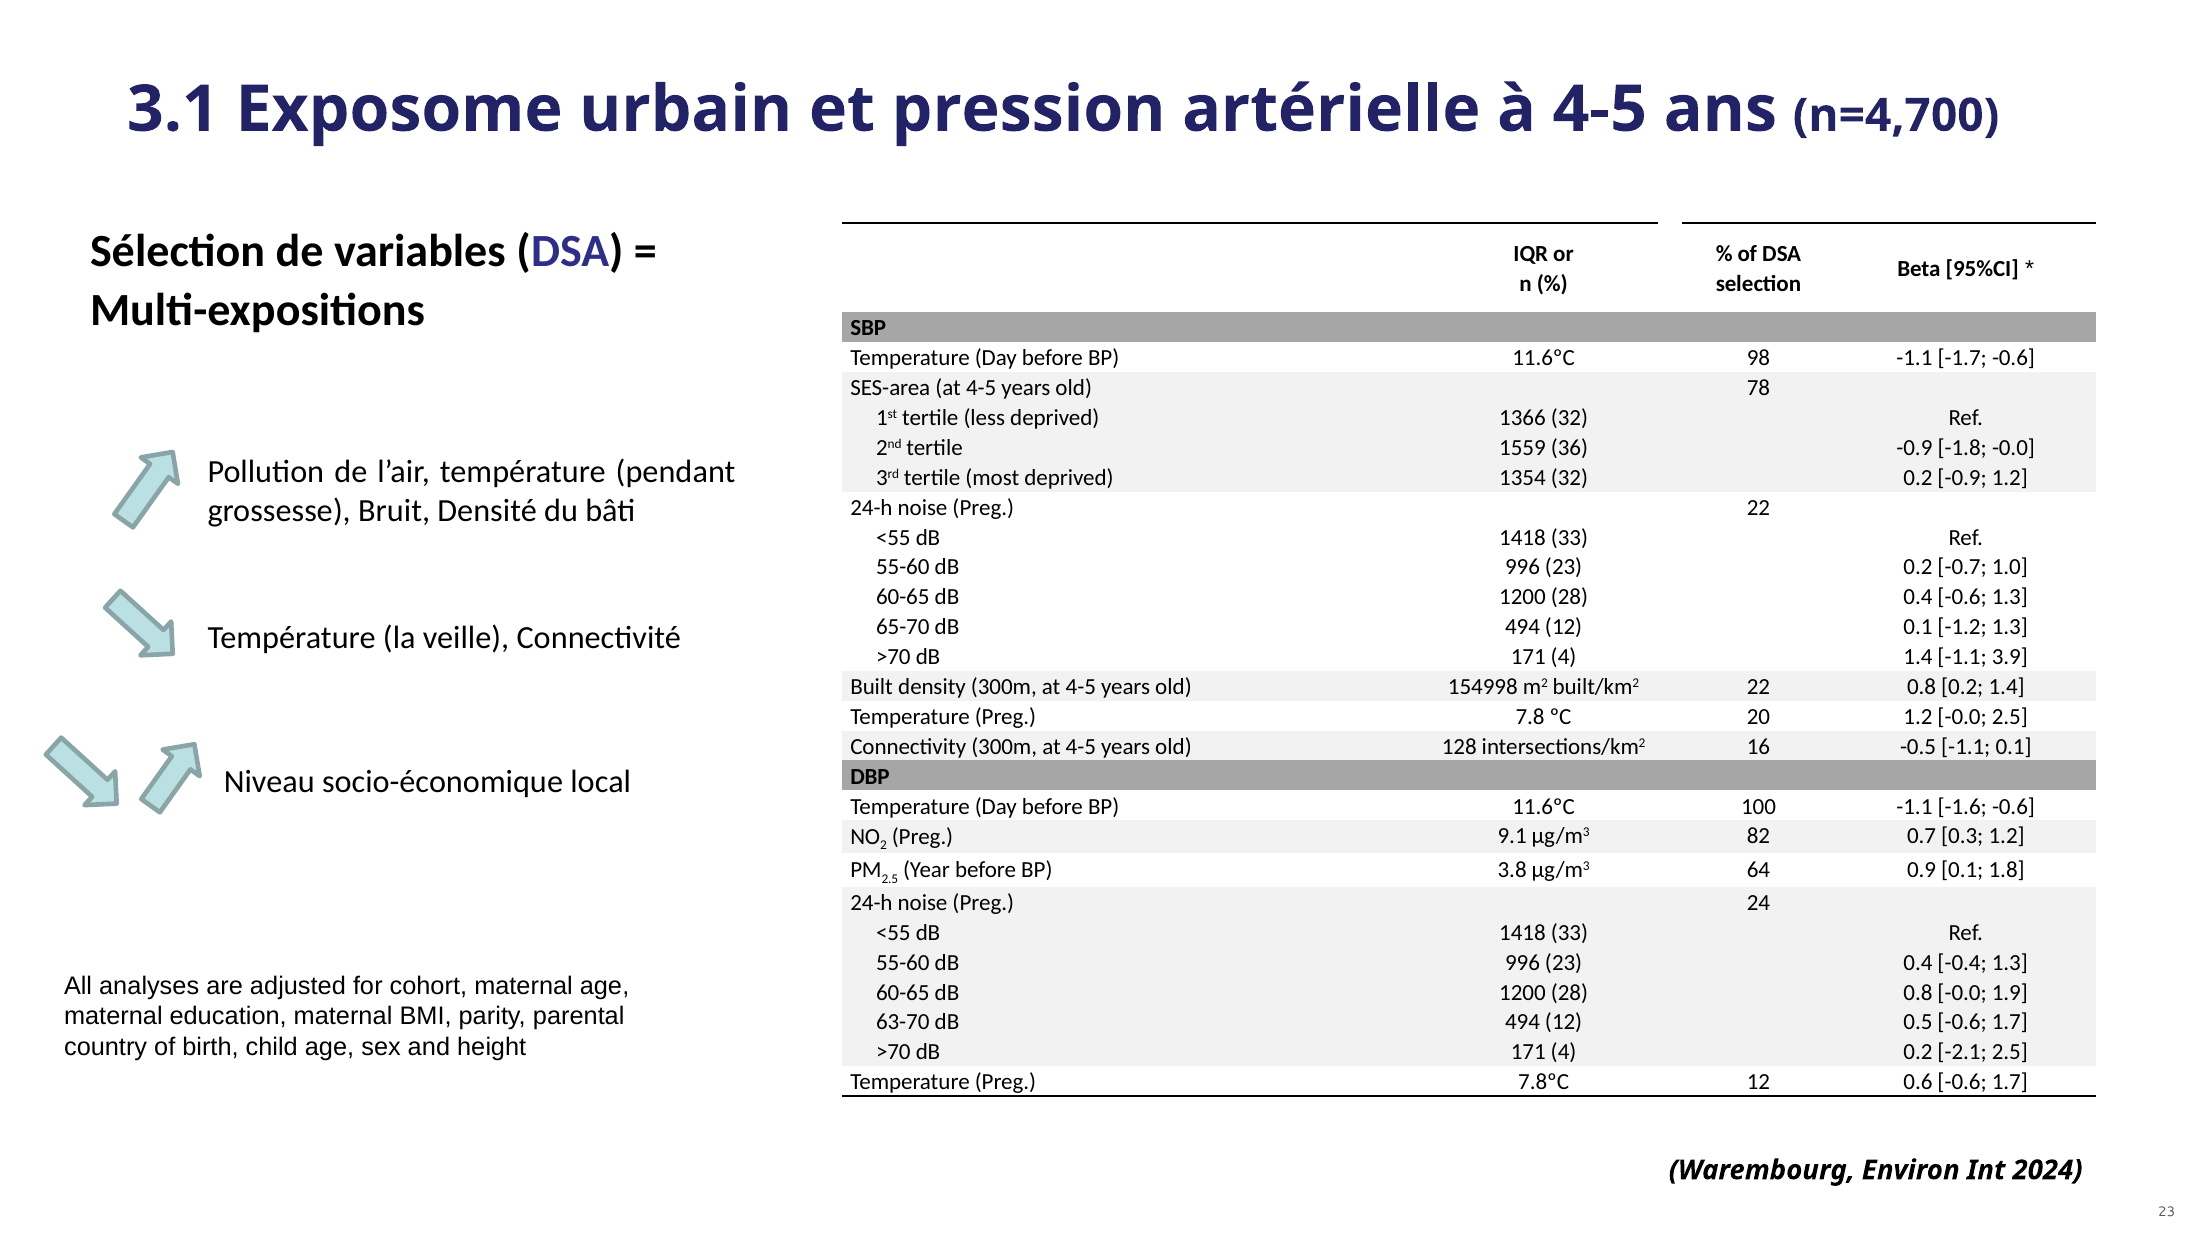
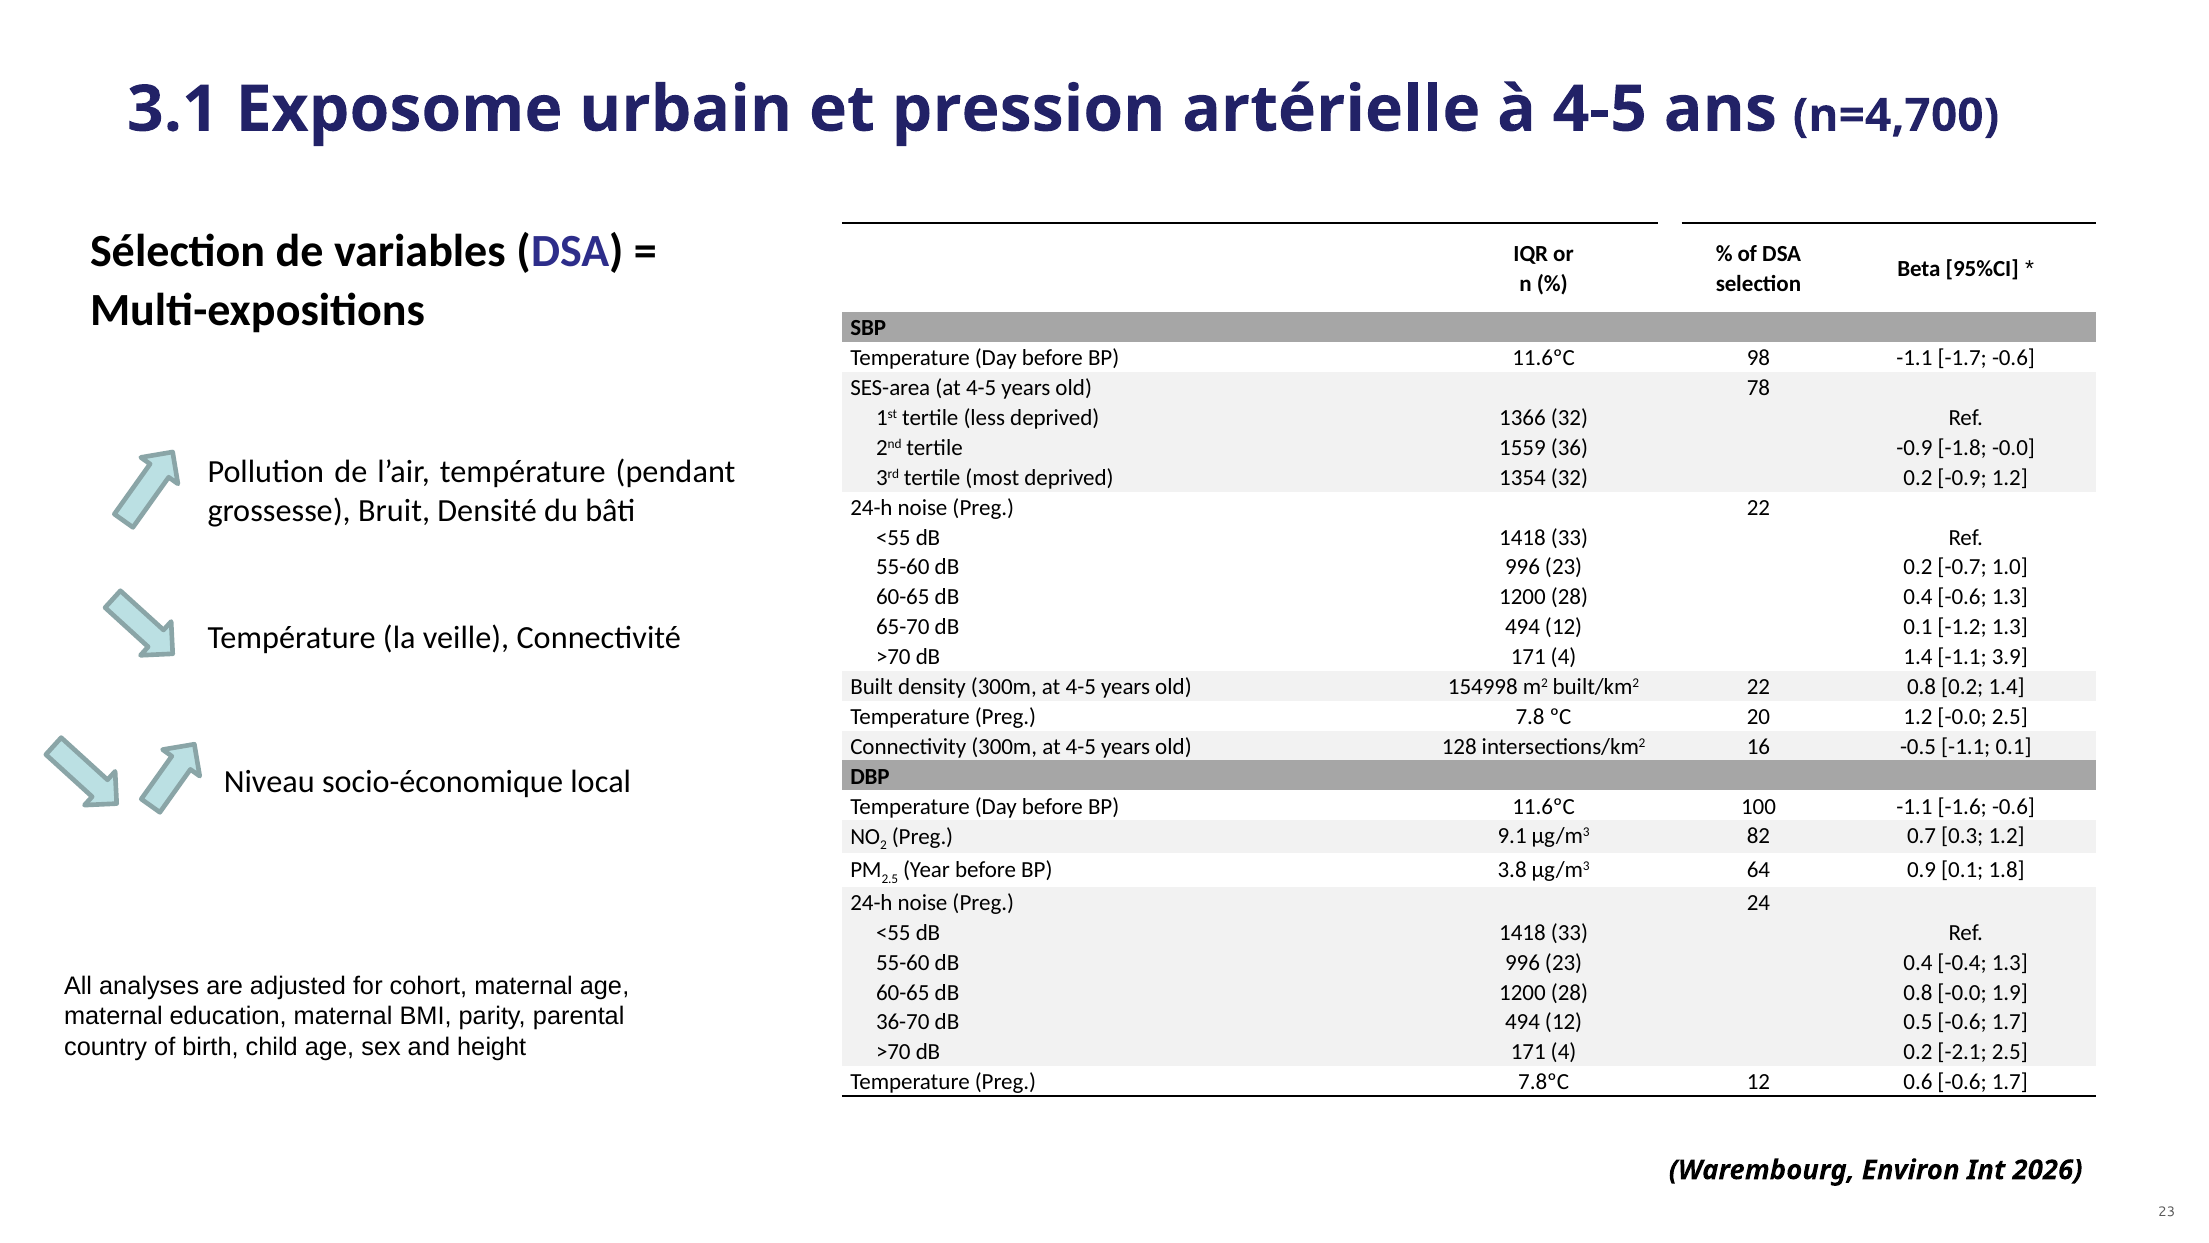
63-70: 63-70 -> 36-70 (903, 1022)
2024: 2024 -> 2026 (2048, 1170)
